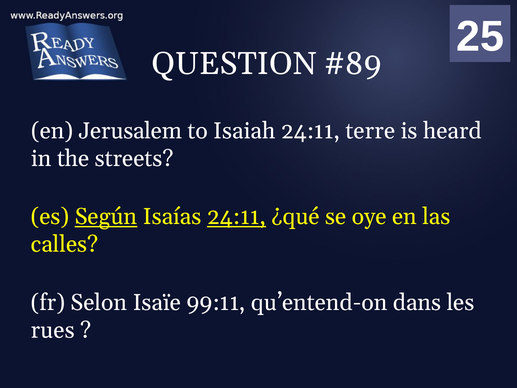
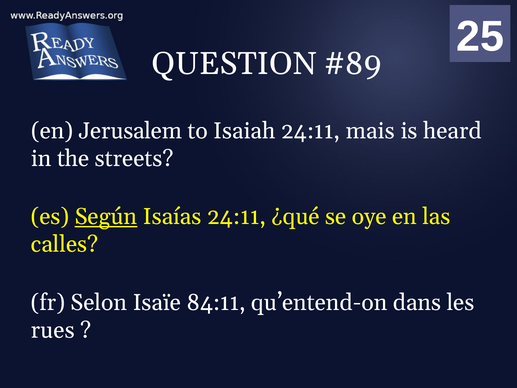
terre: terre -> mais (370, 131)
24:11 underline: present -> none (237, 217)
99:11: 99:11 -> 84:11 (216, 302)
